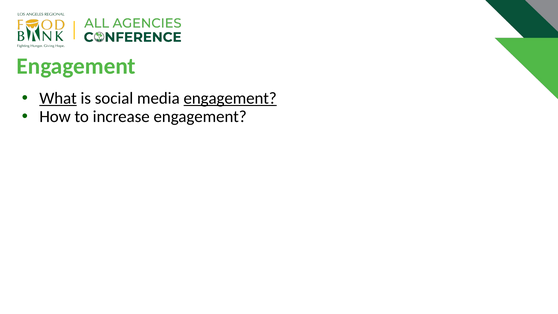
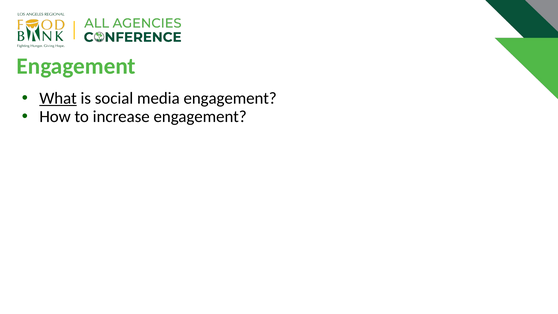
engagement underline: present -> none (230, 98)
